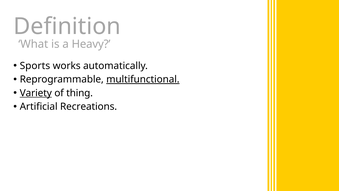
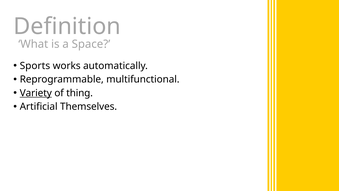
Heavy: Heavy -> Space (91, 44)
multifunctional underline: present -> none (143, 79)
Recreations: Recreations -> Themselves (89, 107)
